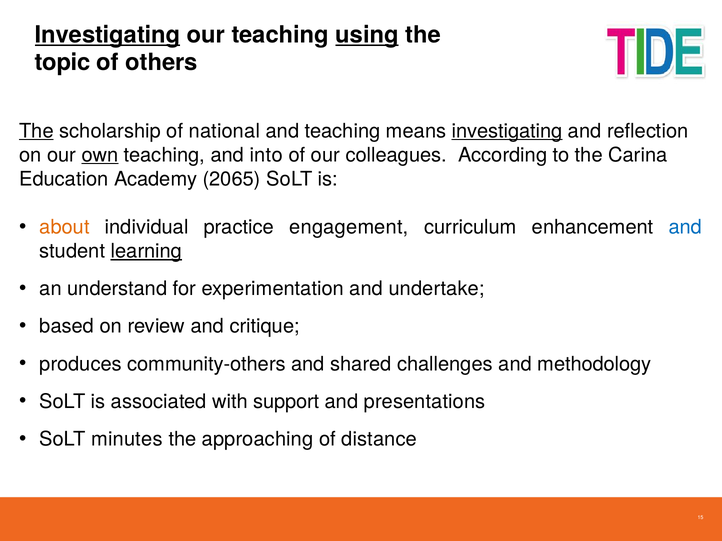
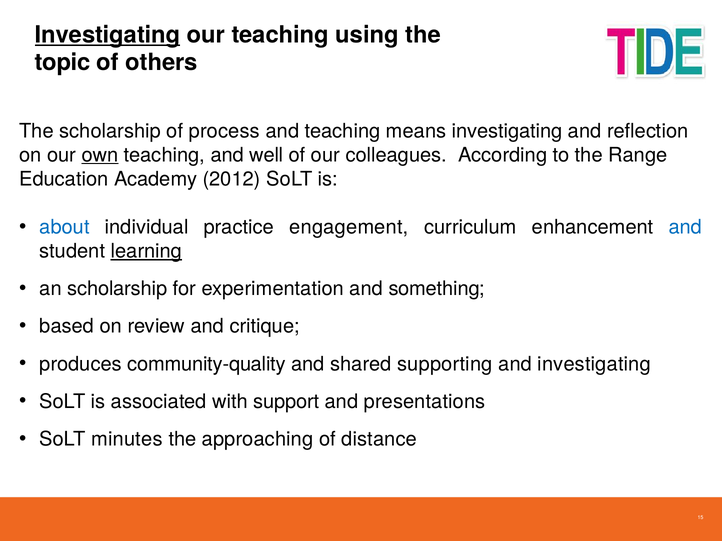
using underline: present -> none (367, 35)
The underline: present -> none (36, 131)
national: national -> process (224, 131)
investigating underline: present -> none (507, 131)
into: into -> well (266, 155)
Carina: Carina -> Range (638, 155)
2065: 2065 -> 2012 (232, 179)
about colour: orange -> blue (65, 227)
an understand: understand -> scholarship (117, 289)
undertake: undertake -> something (437, 289)
community-others: community-others -> community-quality (207, 364)
challenges: challenges -> supporting (445, 364)
and methodology: methodology -> investigating (594, 364)
